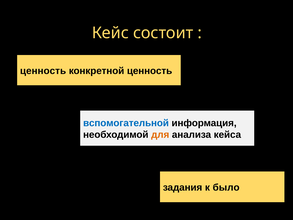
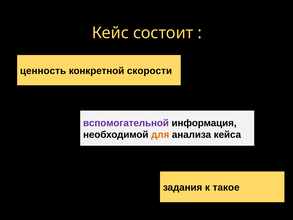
конкретной ценность: ценность -> скорости (149, 71)
вспомогательной colour: blue -> purple (126, 123)
было: было -> такое (226, 187)
